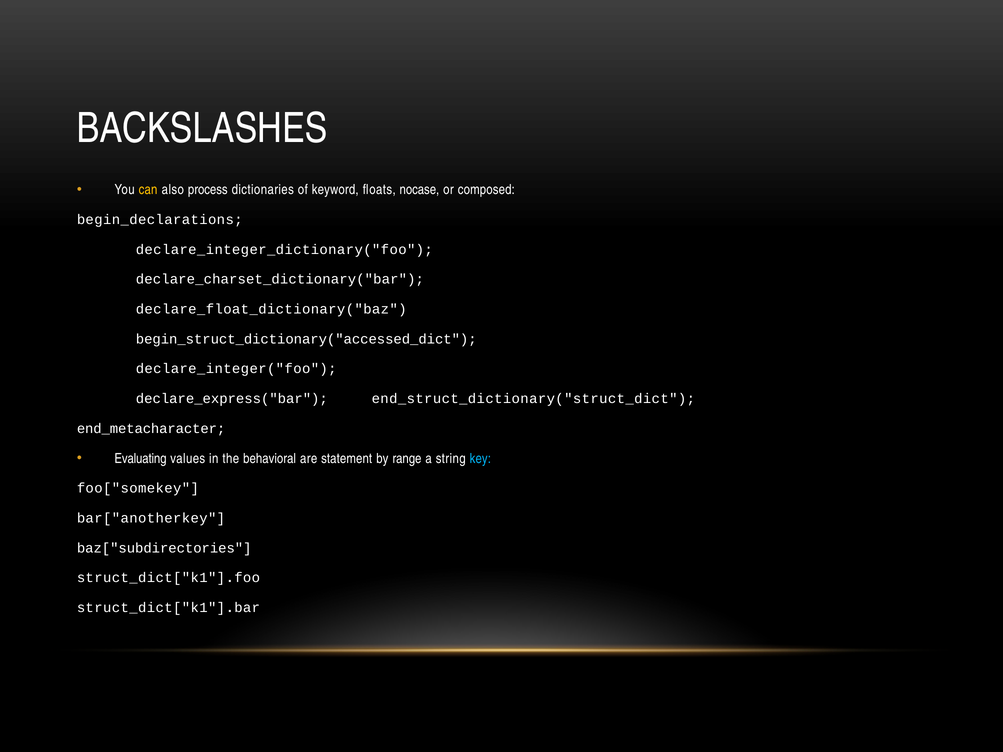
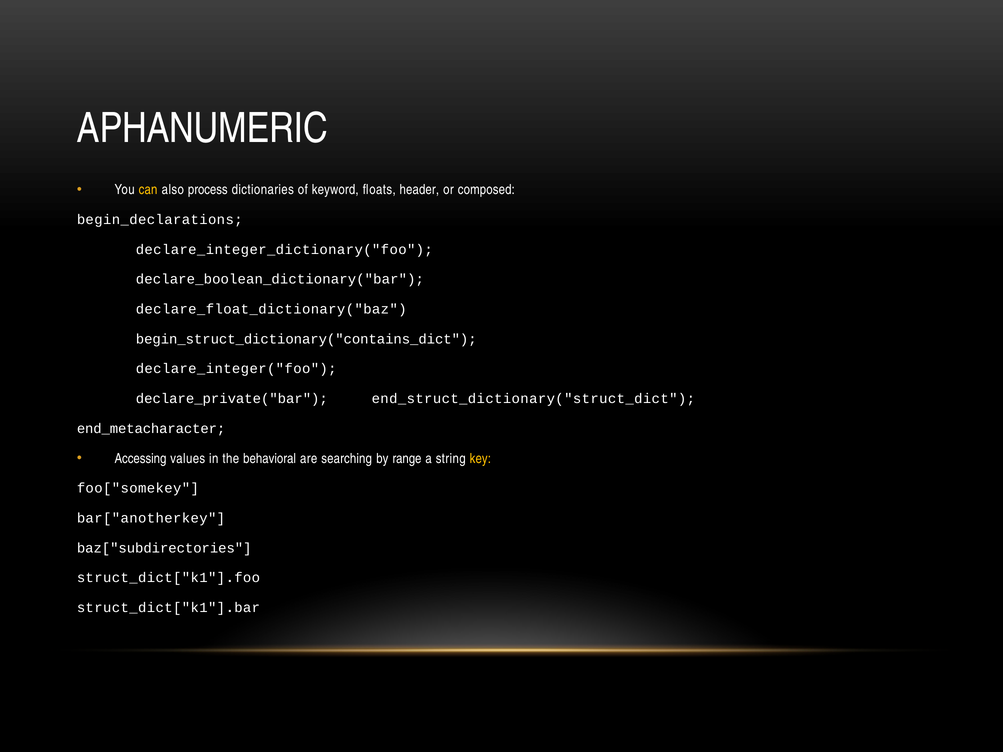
BACKSLASHES: BACKSLASHES -> APHANUMERIC (202, 128)
nocase: nocase -> header (419, 190)
declare_charset_dictionary("bar: declare_charset_dictionary("bar -> declare_boolean_dictionary("bar (280, 279)
begin_struct_dictionary("accessed_dict: begin_struct_dictionary("accessed_dict -> begin_struct_dictionary("contains_dict (306, 339)
declare_express("bar: declare_express("bar -> declare_private("bar (232, 399)
Evaluating: Evaluating -> Accessing (140, 459)
statement: statement -> searching (347, 459)
key colour: light blue -> yellow (480, 459)
